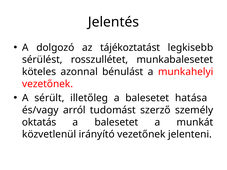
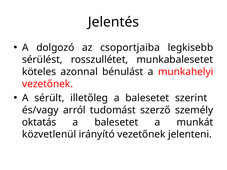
tájékoztatást: tájékoztatást -> csoportjaiba (130, 48)
hatása: hatása -> szerint (191, 98)
